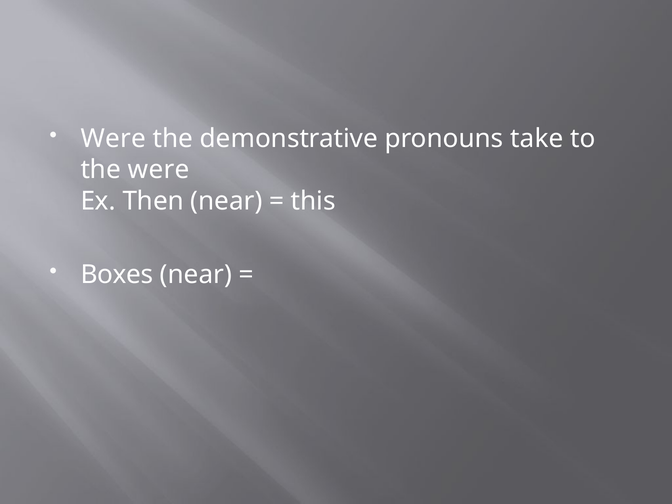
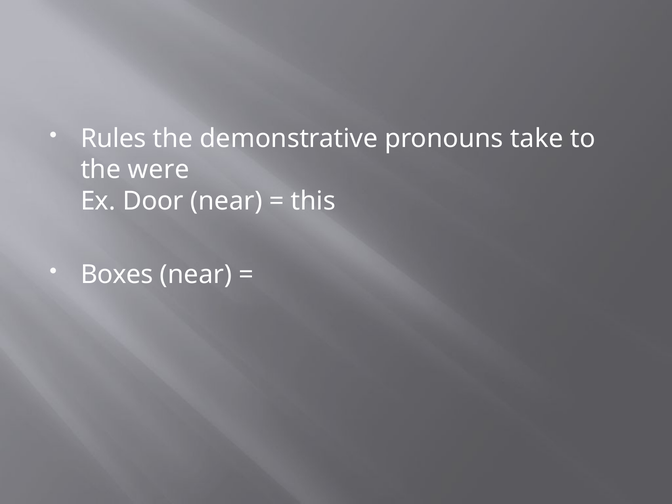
Were: Were -> Rules (113, 138)
Then: Then -> Door (153, 201)
